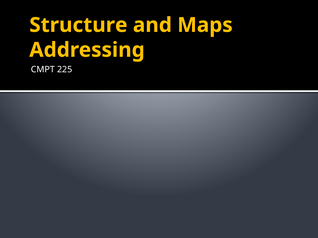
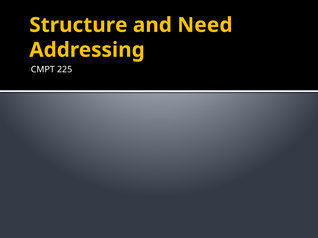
Maps: Maps -> Need (205, 25)
